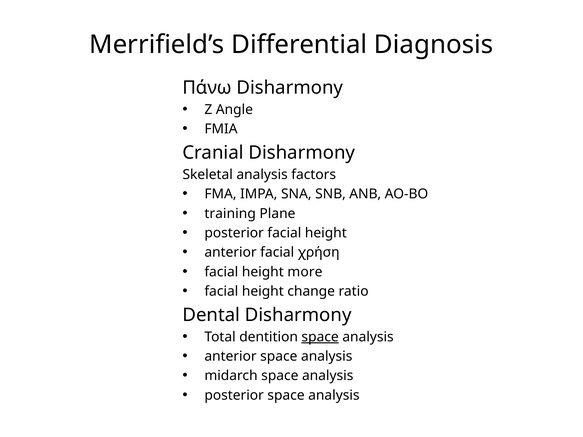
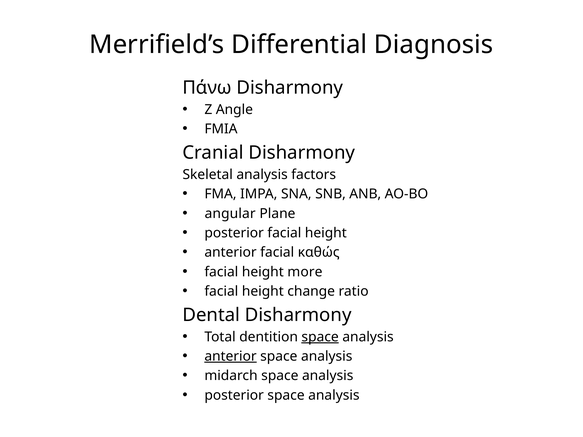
training: training -> angular (230, 214)
χρήση: χρήση -> καθώς (319, 253)
anterior underline: none -> present (231, 357)
